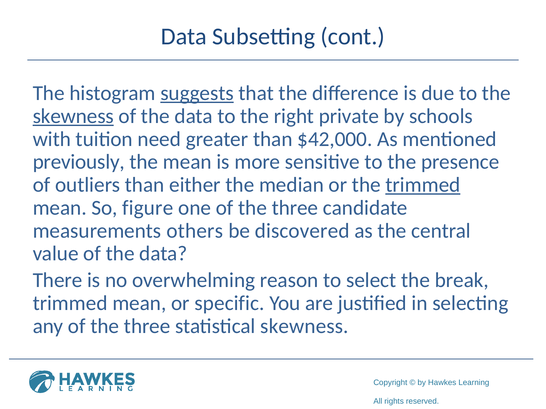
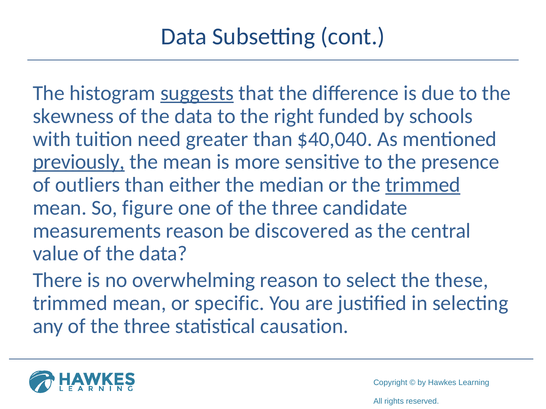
skewness underline: present -> none (73, 116)
private: private -> funded (349, 116)
$42,000: $42,000 -> $40,040 (335, 139)
previously underline: none -> present (79, 162)
measurements others: others -> reason (195, 231)
break: break -> these (462, 281)
statistical skewness: skewness -> causation (304, 327)
